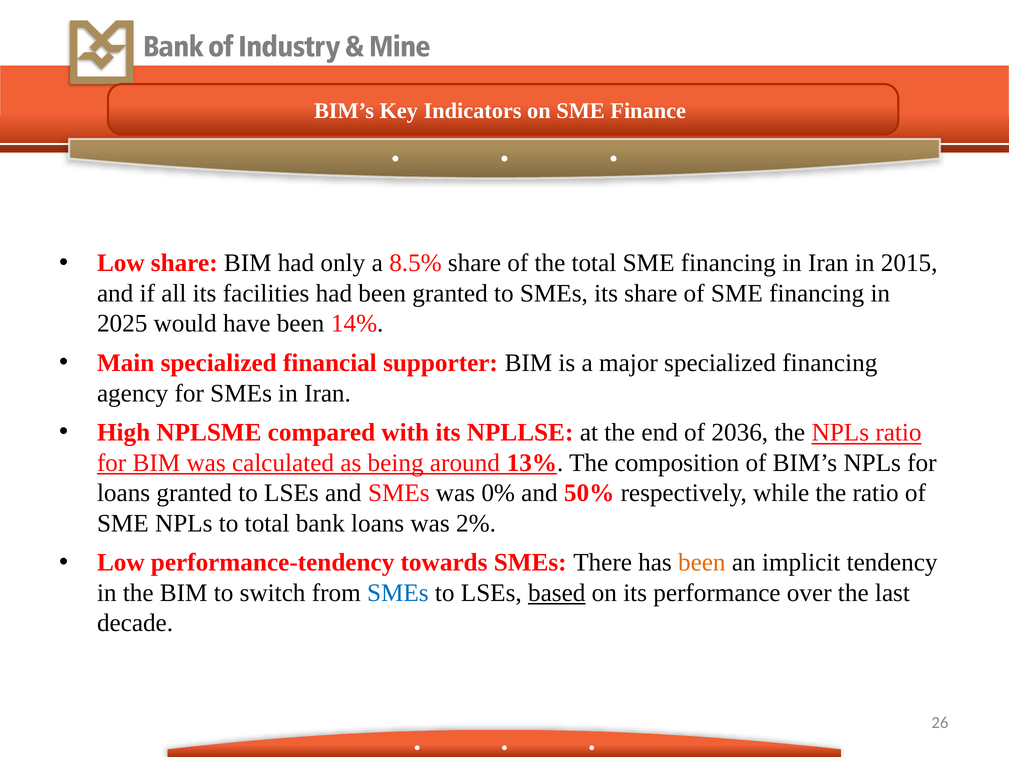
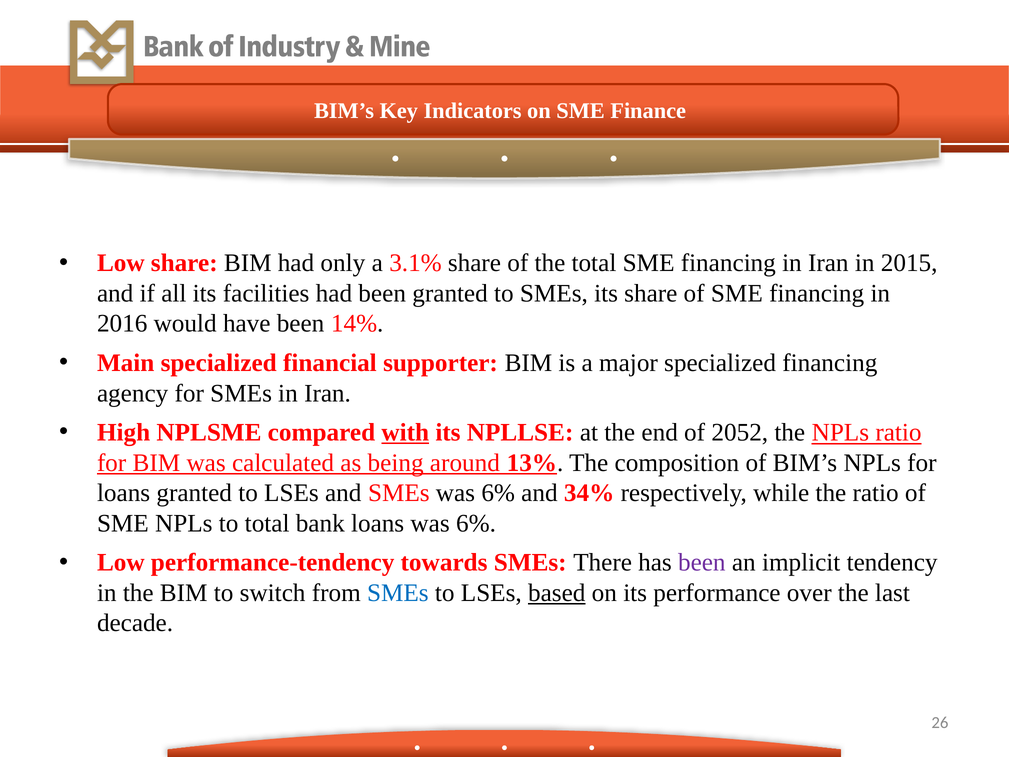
8.5%: 8.5% -> 3.1% (415, 263)
2025: 2025 -> 2016 (122, 324)
with underline: none -> present (405, 432)
2036: 2036 -> 2052 (740, 432)
SMEs was 0%: 0% -> 6% (498, 493)
50%: 50% -> 34% (589, 493)
loans was 2%: 2% -> 6% (476, 523)
been colour: orange -> purple (702, 562)
